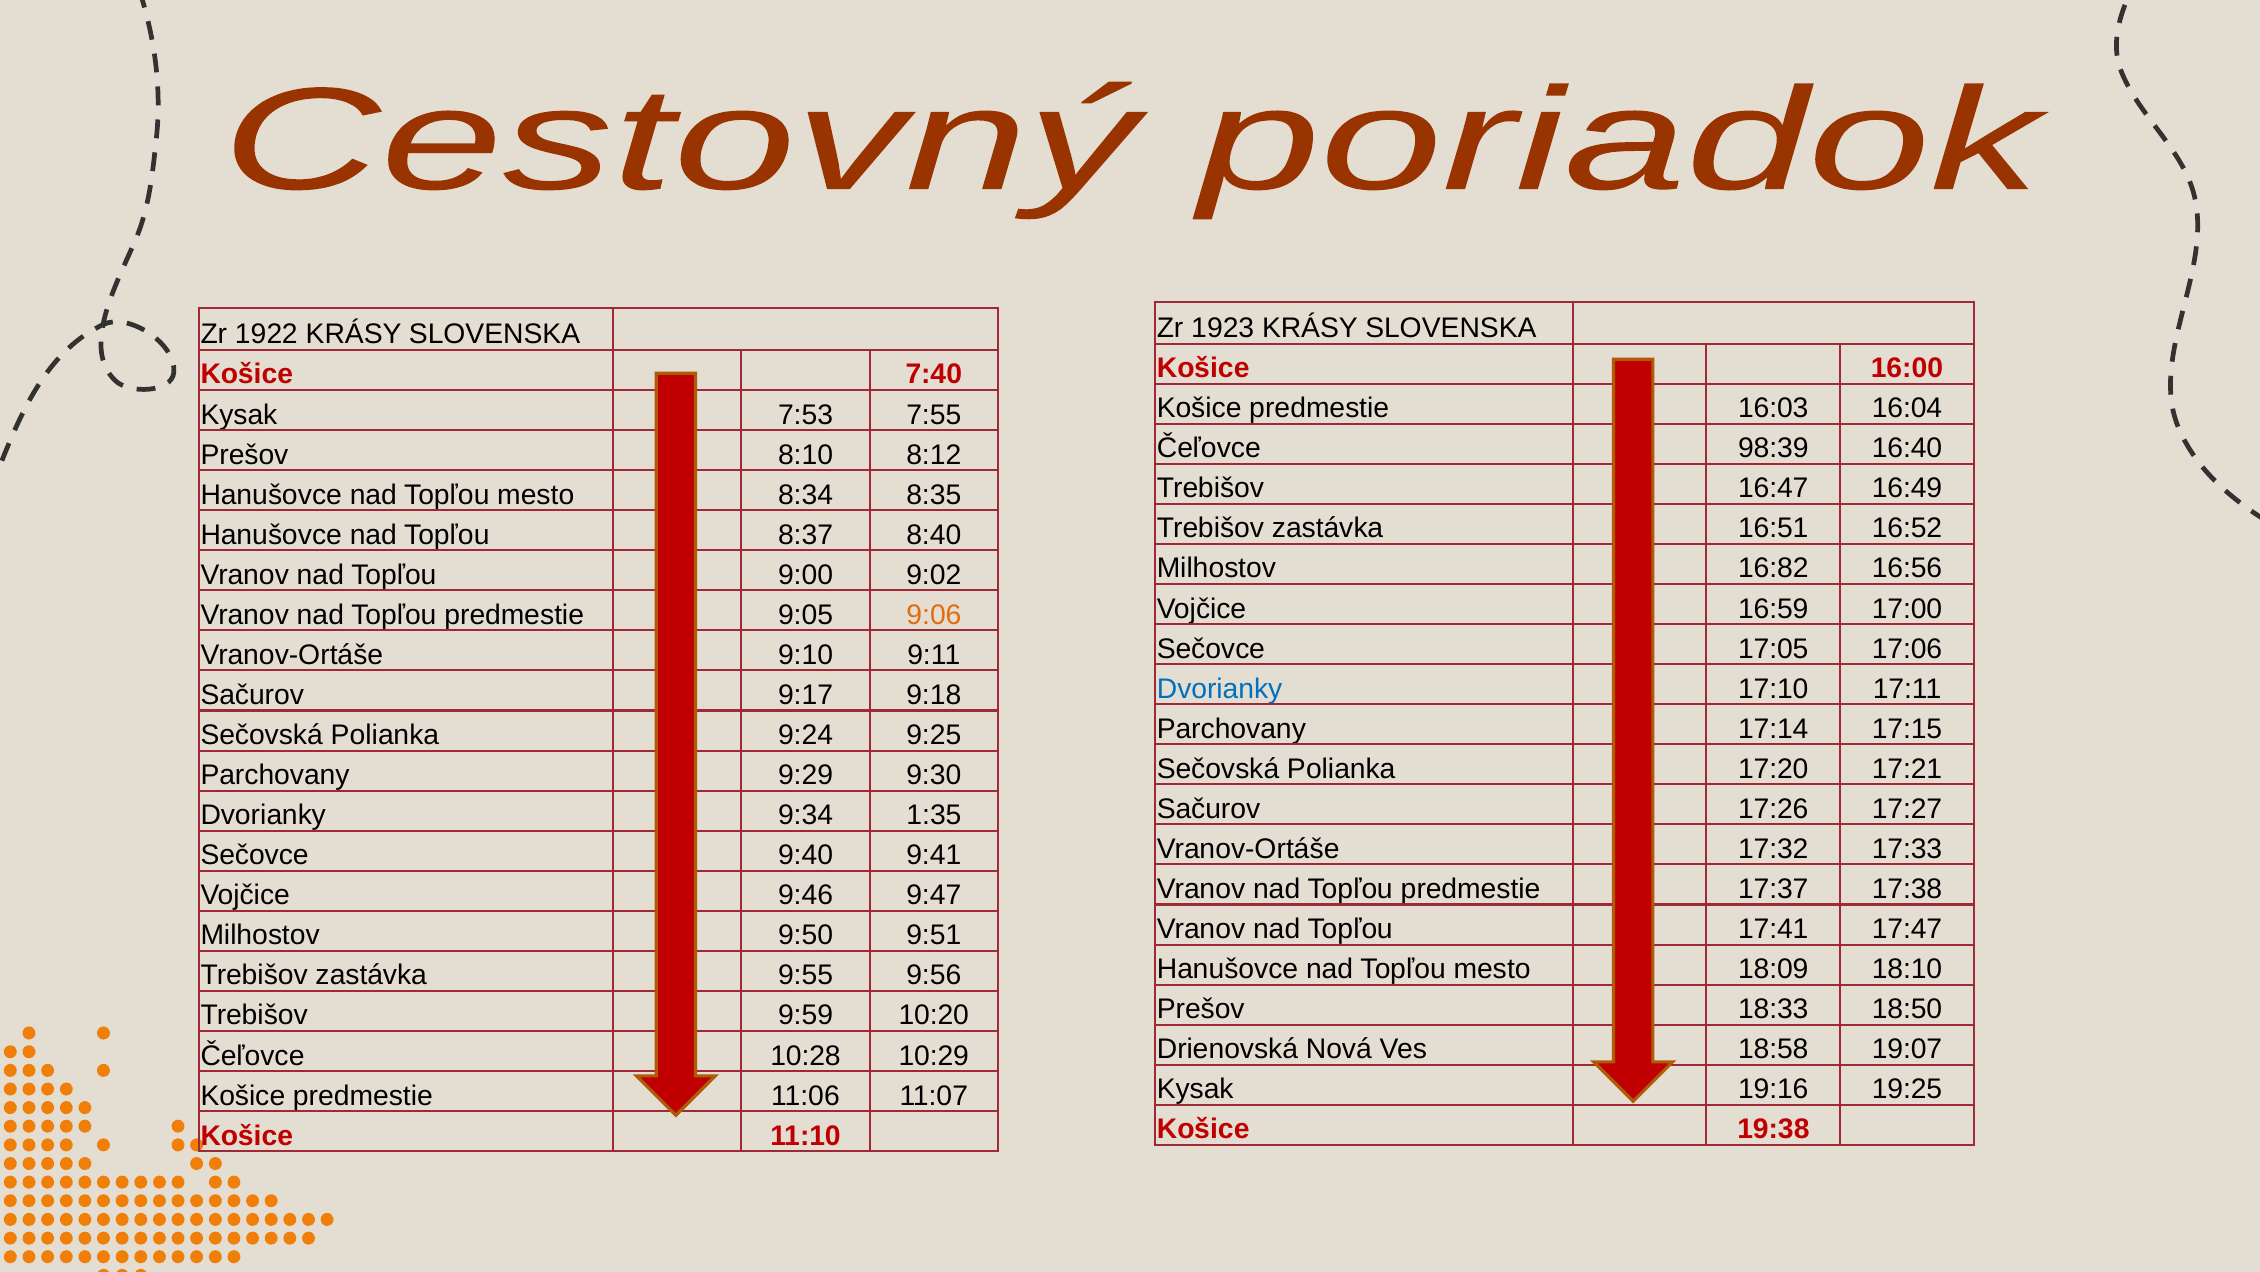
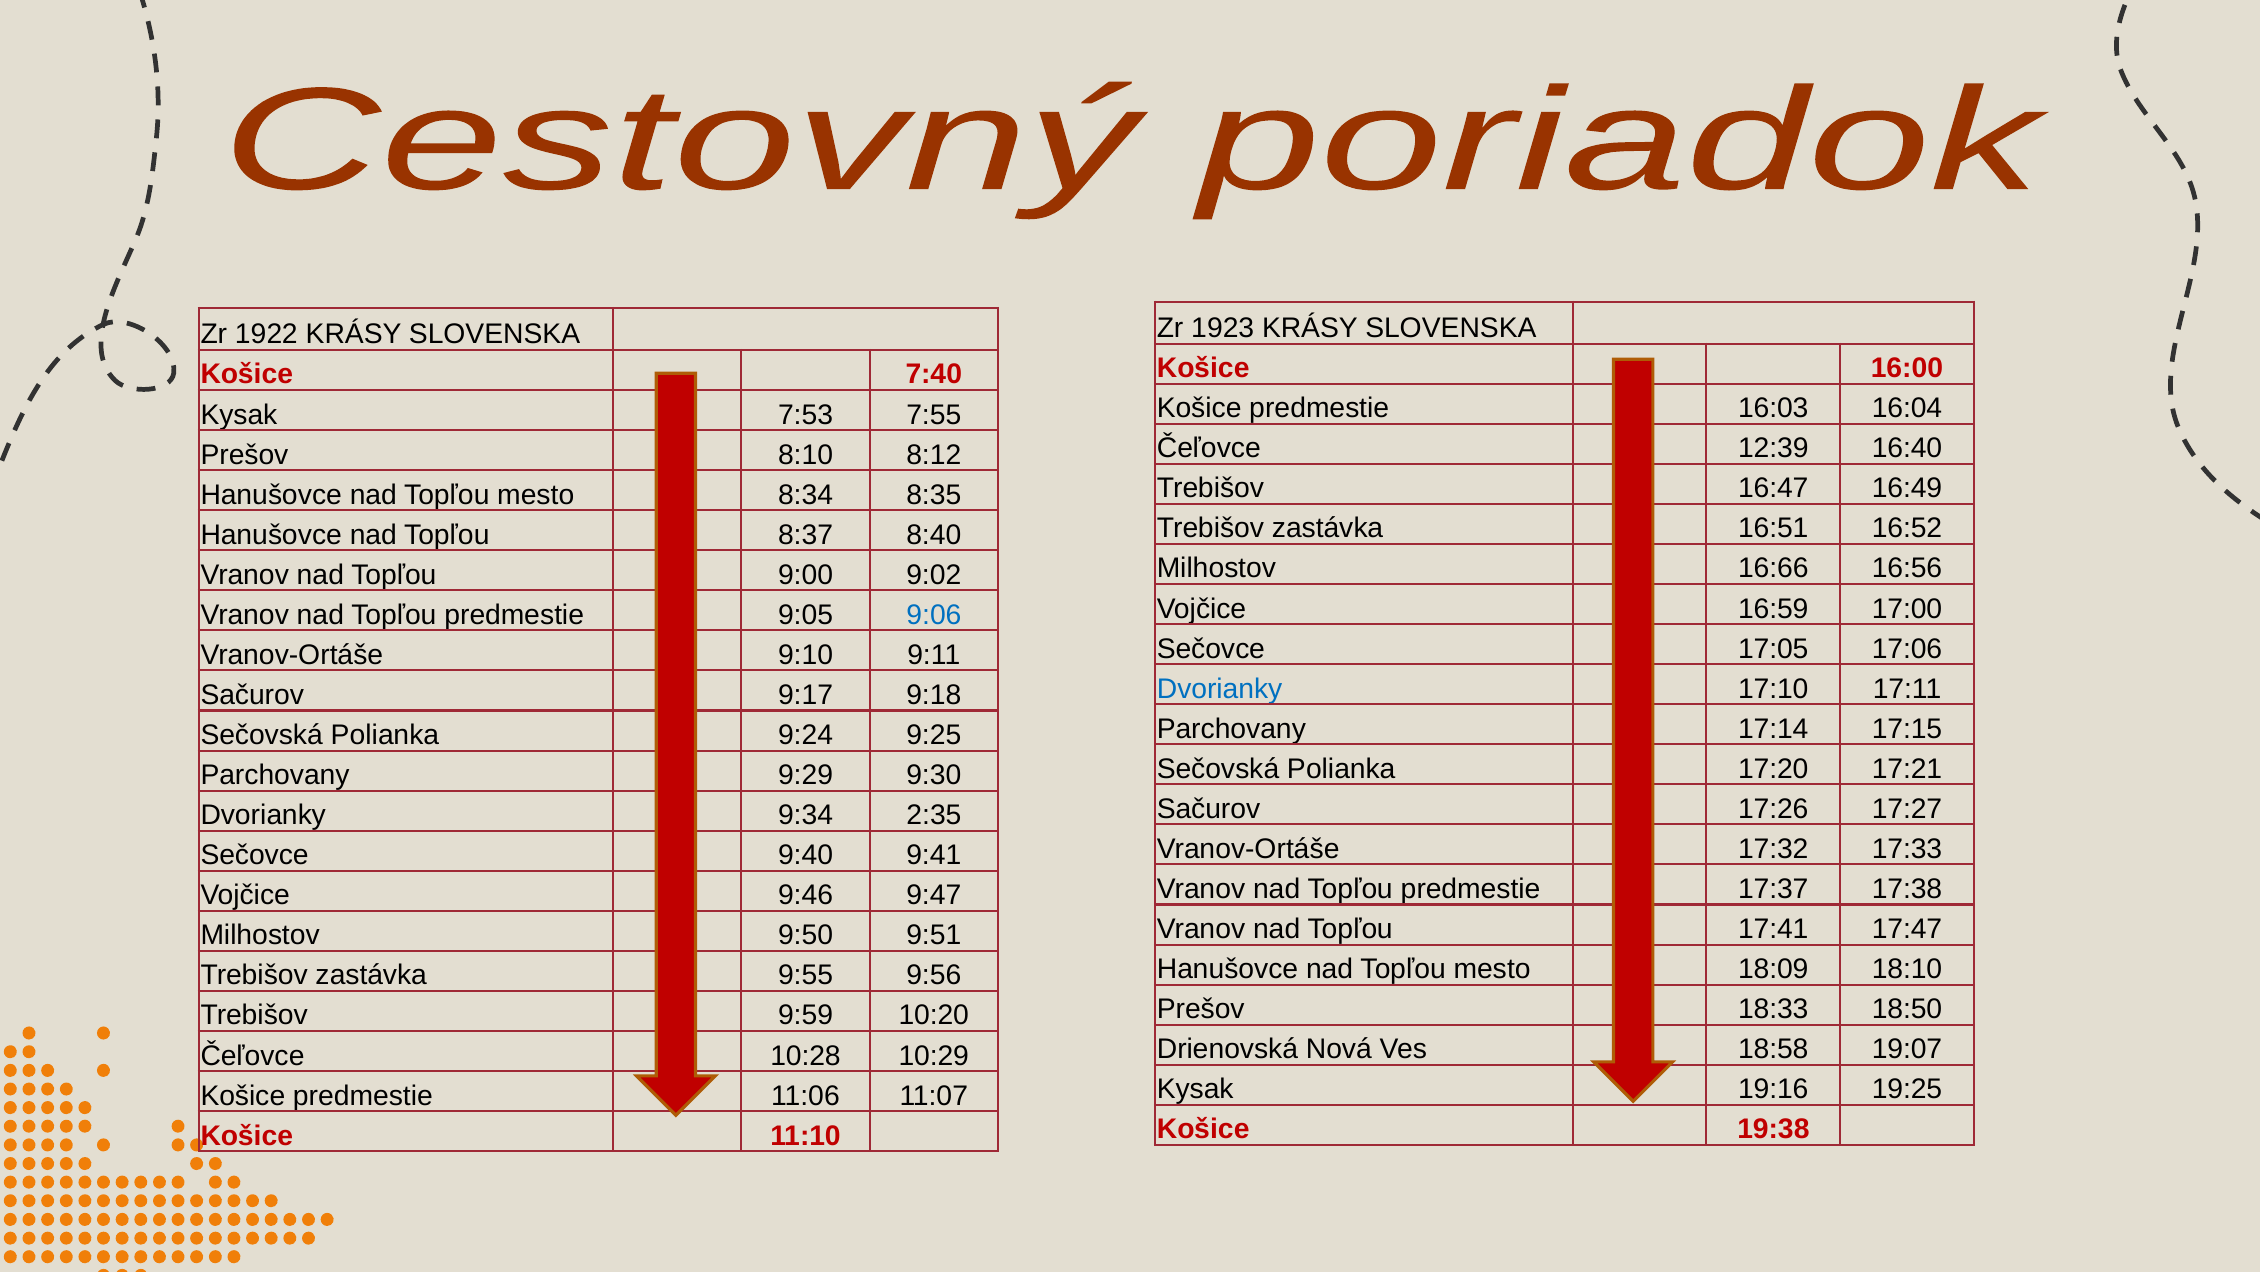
98:39: 98:39 -> 12:39 (1773, 448)
16:82: 16:82 -> 16:66 (1773, 568)
9:06 colour: orange -> blue (934, 615)
1:35: 1:35 -> 2:35 (934, 815)
